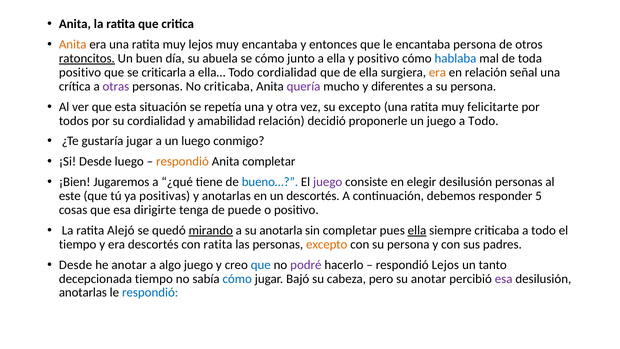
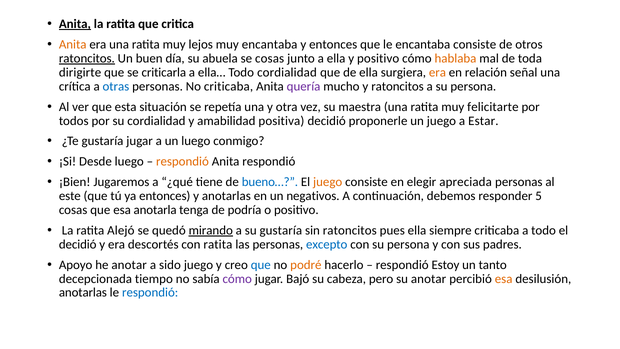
Anita underline: none -> present (75, 24)
encantaba persona: persona -> consiste (475, 44)
se cómo: cómo -> cosas (270, 58)
hablaba colour: blue -> orange (455, 58)
positivo: positivo -> dirigirte (80, 72)
otras colour: purple -> blue (116, 86)
y diferentes: diferentes -> ratoncitos (398, 86)
su excepto: excepto -> maestra (360, 107)
amabilidad relación: relación -> positiva (281, 121)
juego a Todo: Todo -> Estar (483, 121)
Anita completar: completar -> respondió (269, 162)
juego colour: purple -> orange (328, 182)
elegir desilusión: desilusión -> apreciada (466, 182)
ya positivas: positivas -> entonces (165, 196)
un descortés: descortés -> negativos (313, 196)
dirigirte: dirigirte -> anotarla (155, 210)
puede: puede -> podría (245, 210)
su anotarla: anotarla -> gustaría (281, 230)
sin completar: completar -> ratoncitos (350, 230)
ella underline: present -> none (417, 230)
tiempo: tiempo -> decidió (78, 244)
excepto colour: orange -> blue (327, 244)
Desde: Desde -> Apoyo (76, 265)
algo: algo -> sido (170, 265)
podré colour: purple -> orange (306, 265)
respondió Lejos: Lejos -> Estoy (445, 265)
cómo colour: blue -> purple (237, 279)
esa colour: purple -> orange (504, 279)
